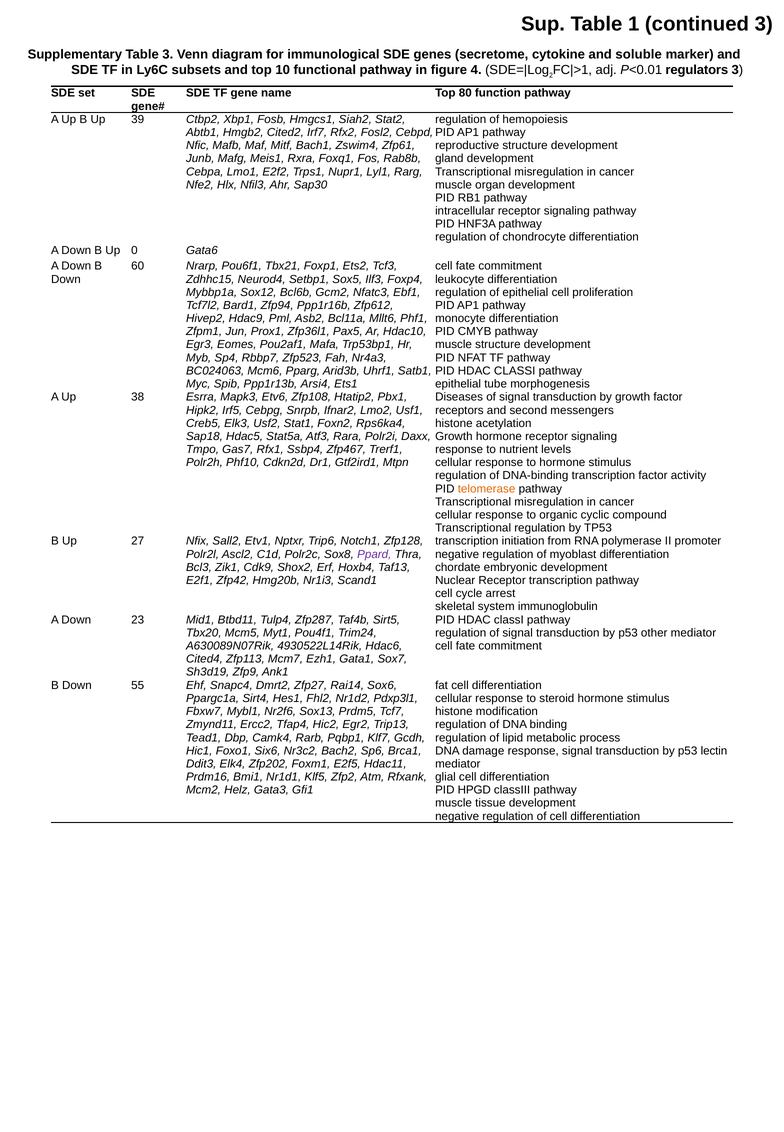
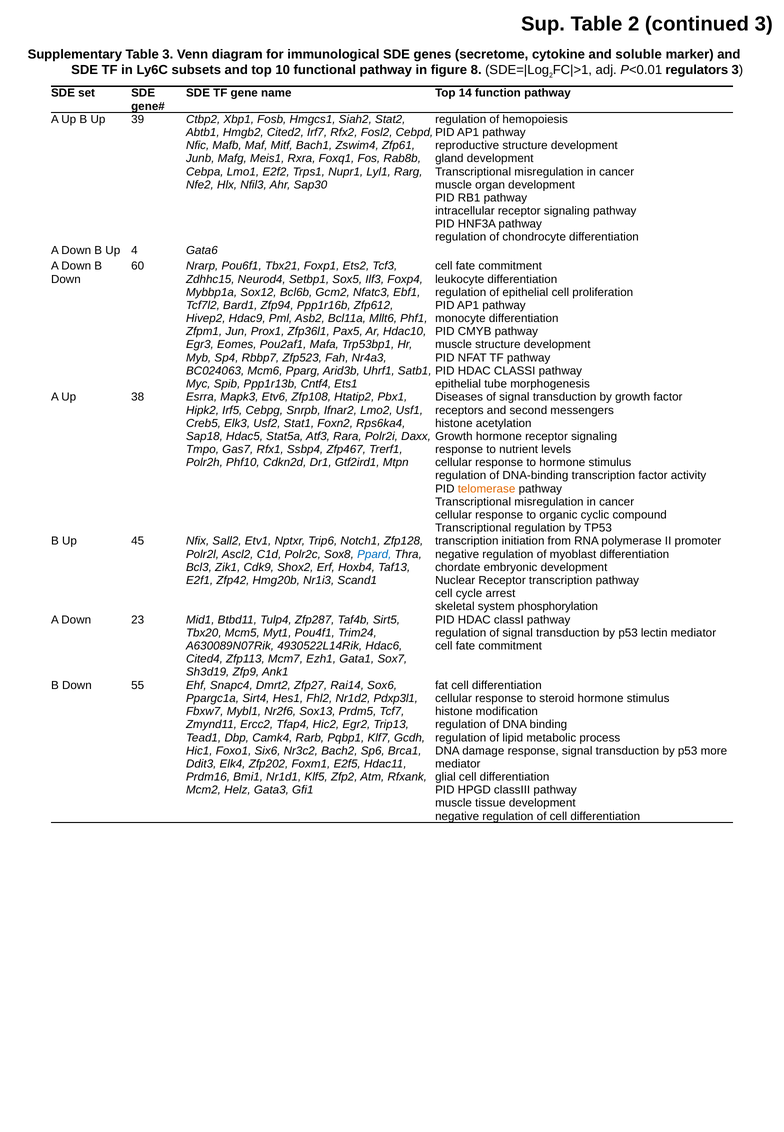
Table 1: 1 -> 2 (634, 24)
4: 4 -> 8 (476, 70)
80: 80 -> 14 (465, 93)
0: 0 -> 4 (134, 251)
Arsi4: Arsi4 -> Cntf4 (316, 384)
27: 27 -> 45 (138, 541)
Ppard colour: purple -> blue (374, 554)
immunoglobulin: immunoglobulin -> phosphorylation (558, 607)
other: other -> lectin (654, 633)
lectin: lectin -> more (714, 751)
